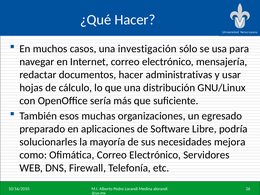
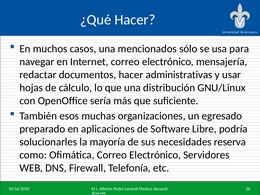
investigación: investigación -> mencionados (147, 49)
mejora: mejora -> reserva (230, 142)
